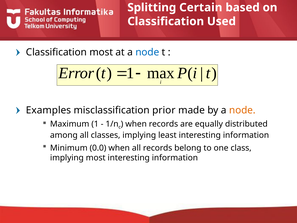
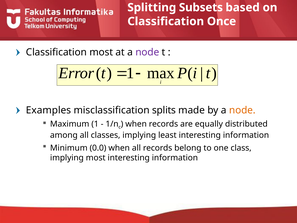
Certain: Certain -> Subsets (201, 7)
Used: Used -> Once (222, 21)
node colour: blue -> purple (147, 52)
prior: prior -> splits (164, 110)
